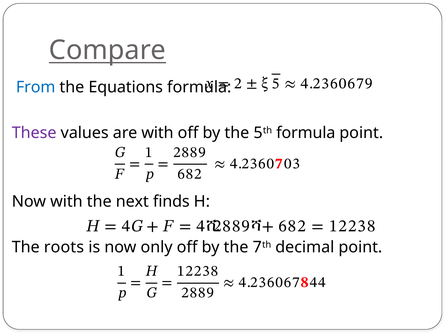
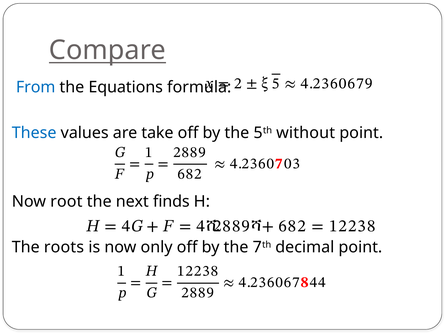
These colour: purple -> blue (34, 133)
are with: with -> take (157, 133)
5th formula: formula -> without (306, 133)
Now with: with -> root (66, 201)
